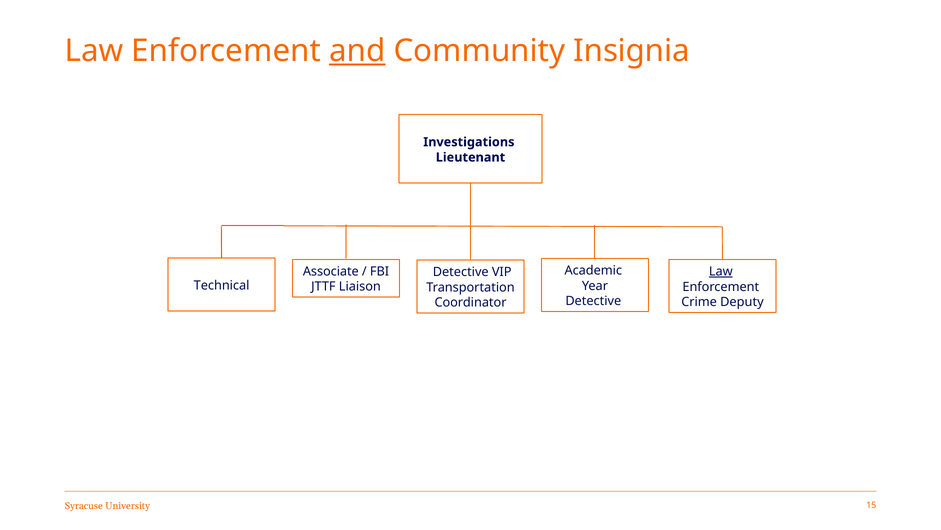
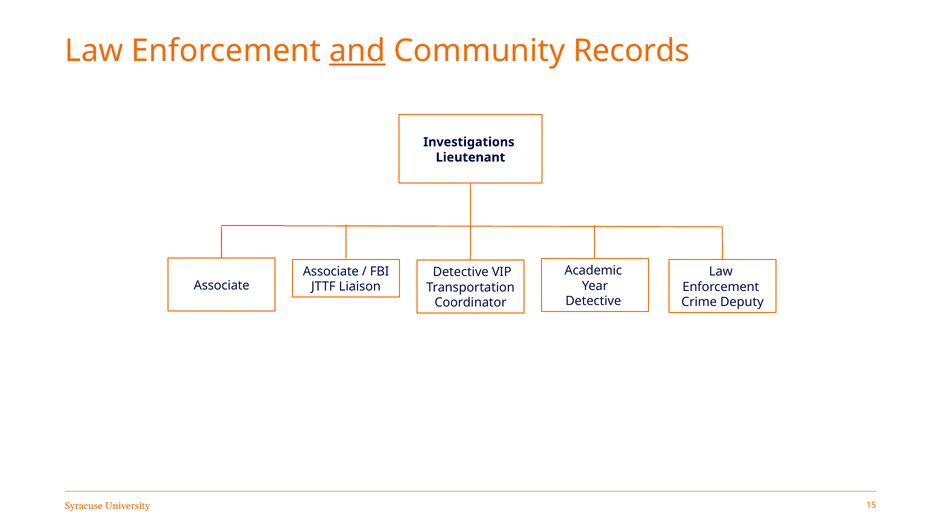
Insignia: Insignia -> Records (632, 51)
Law underline: present -> none (721, 271)
Technical: Technical -> Associate (222, 285)
